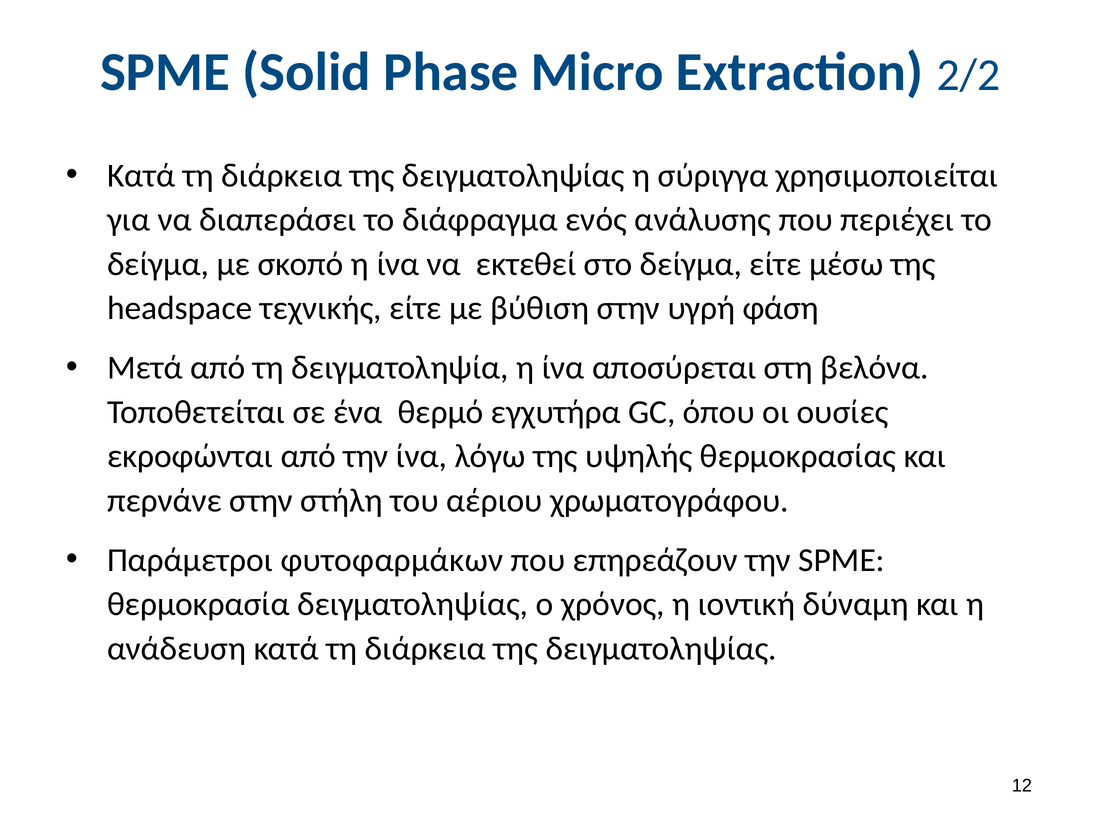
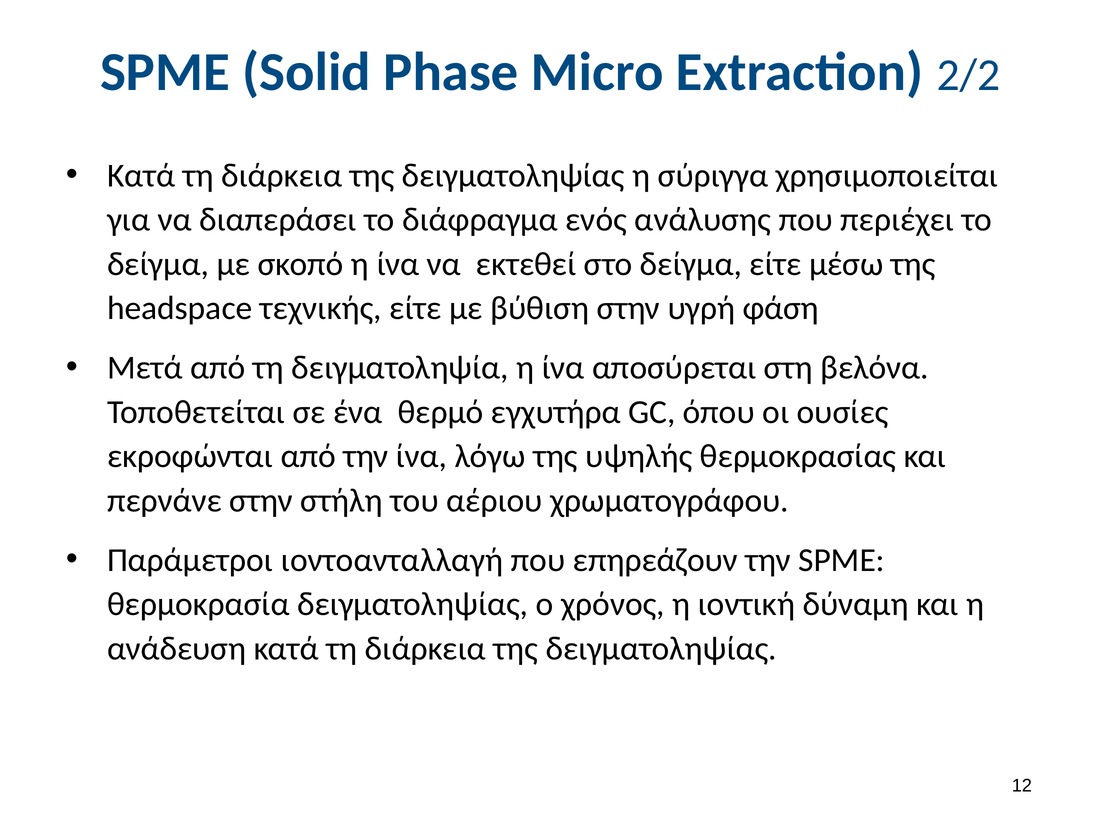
φυτοφαρμάκων: φυτοφαρμάκων -> ιοντοανταλλαγή (392, 560)
